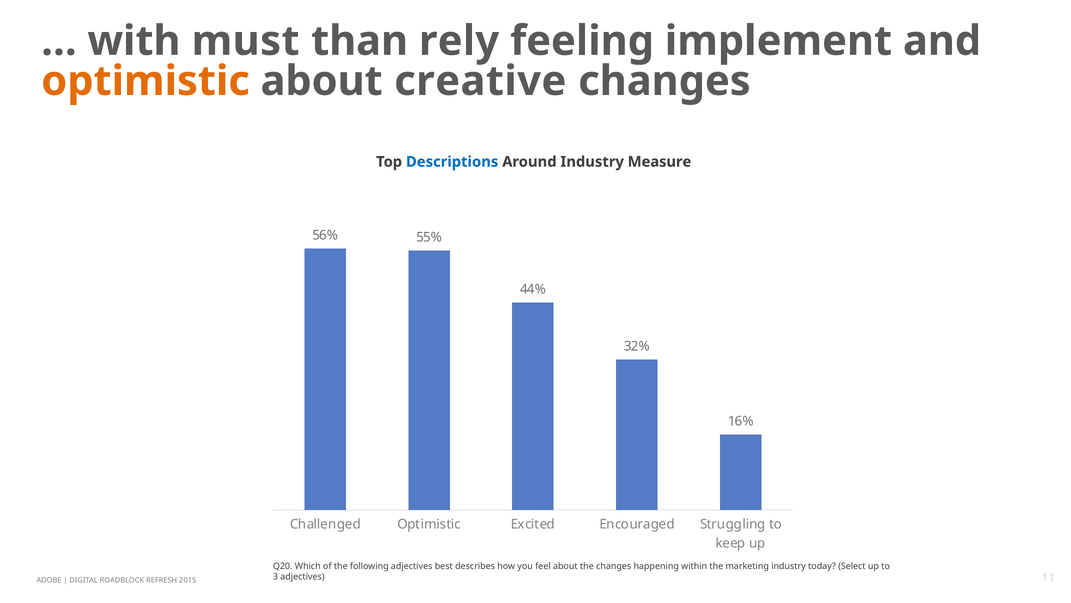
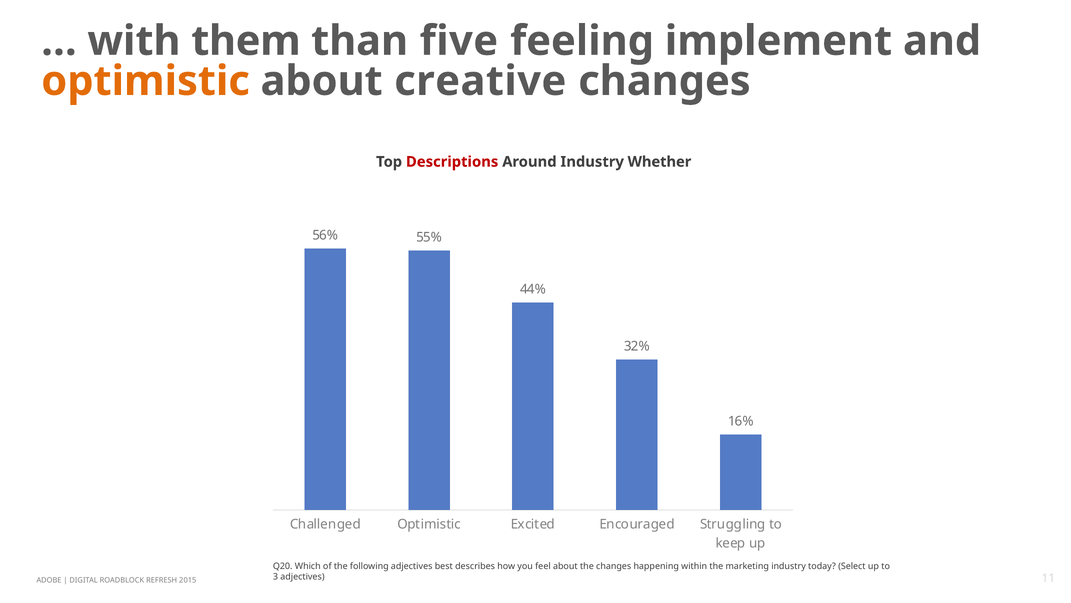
must: must -> them (246, 41)
rely: rely -> five (459, 41)
Descriptions colour: blue -> red (452, 162)
Measure: Measure -> Whether (659, 162)
